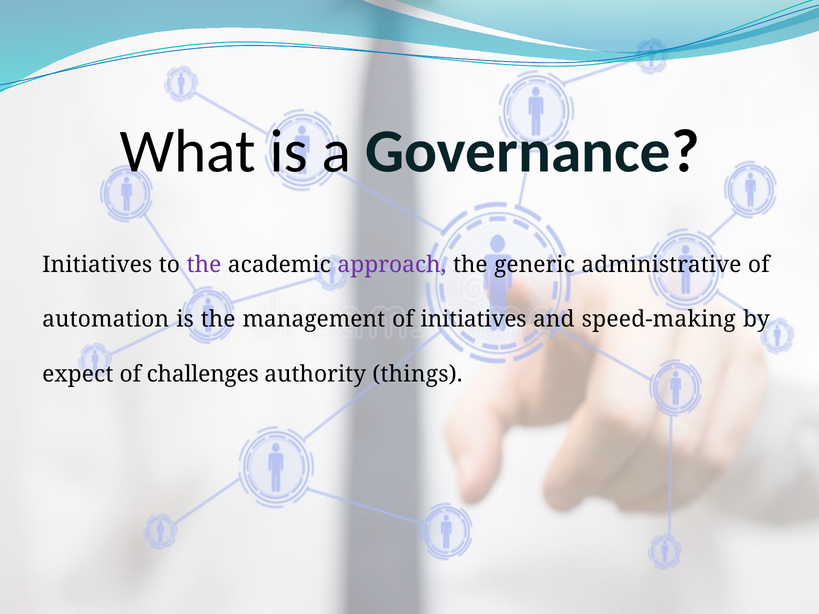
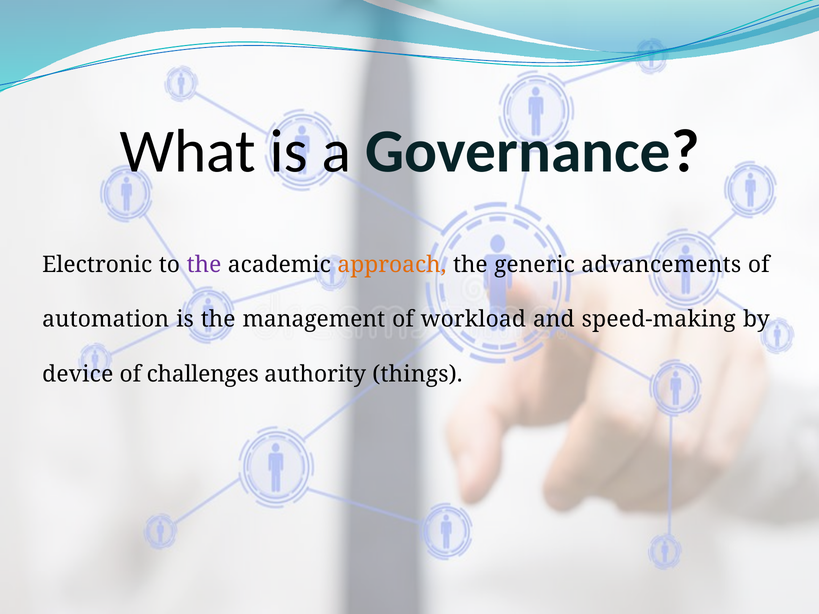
Initiatives: Initiatives -> Electronic (97, 265)
approach colour: purple -> orange (392, 265)
administrative: administrative -> advancements (661, 265)
of initiatives: initiatives -> workload (473, 320)
expect: expect -> device (78, 374)
